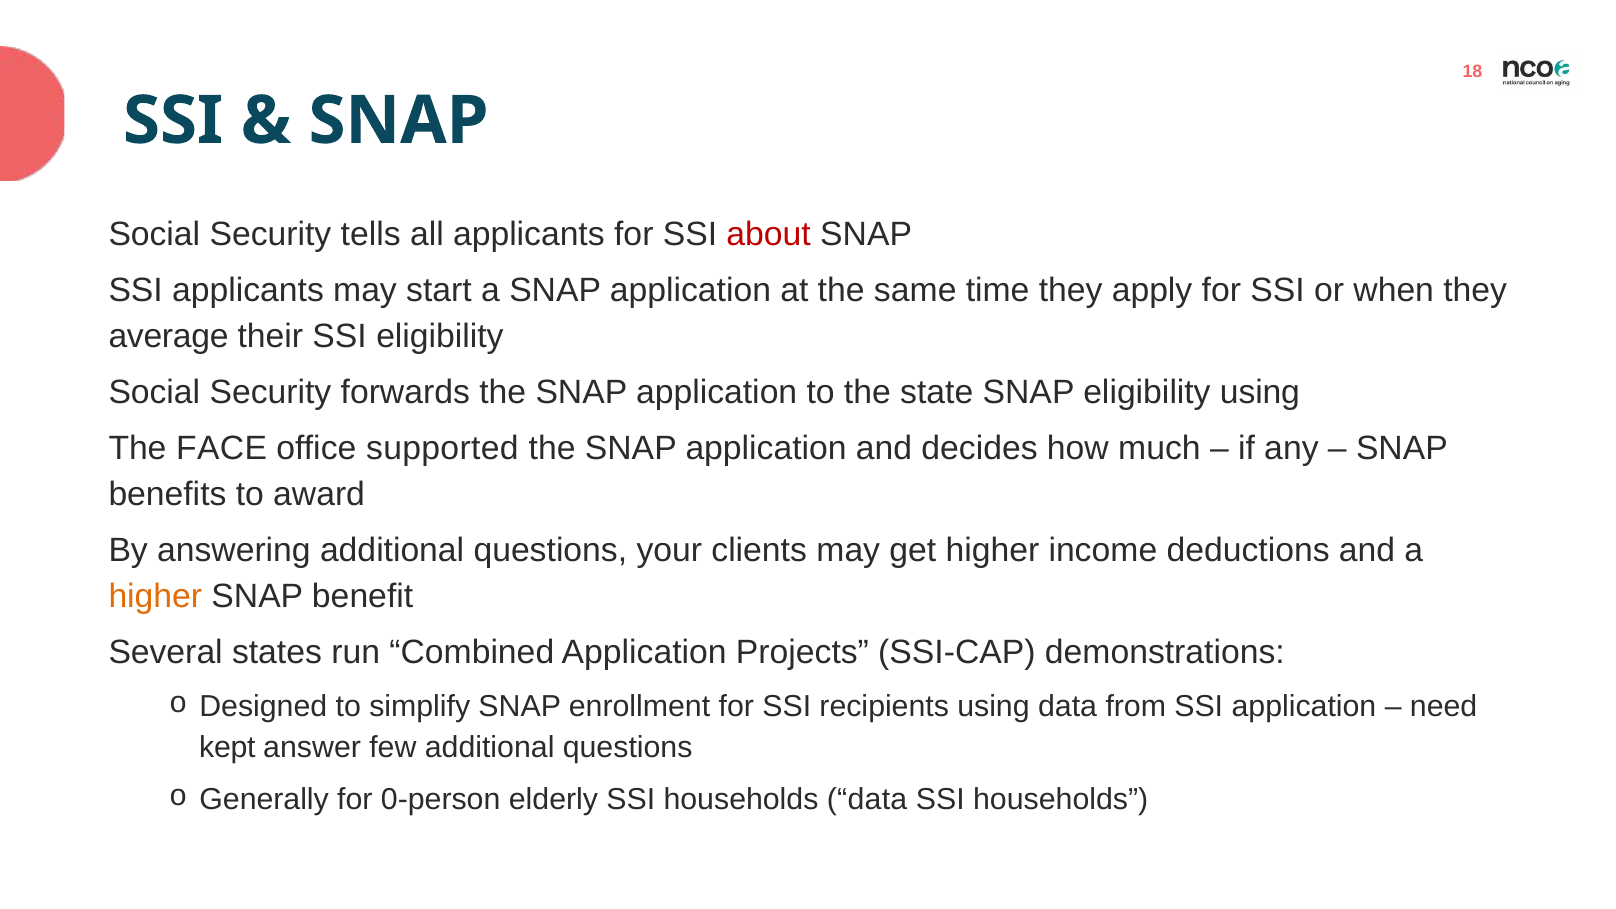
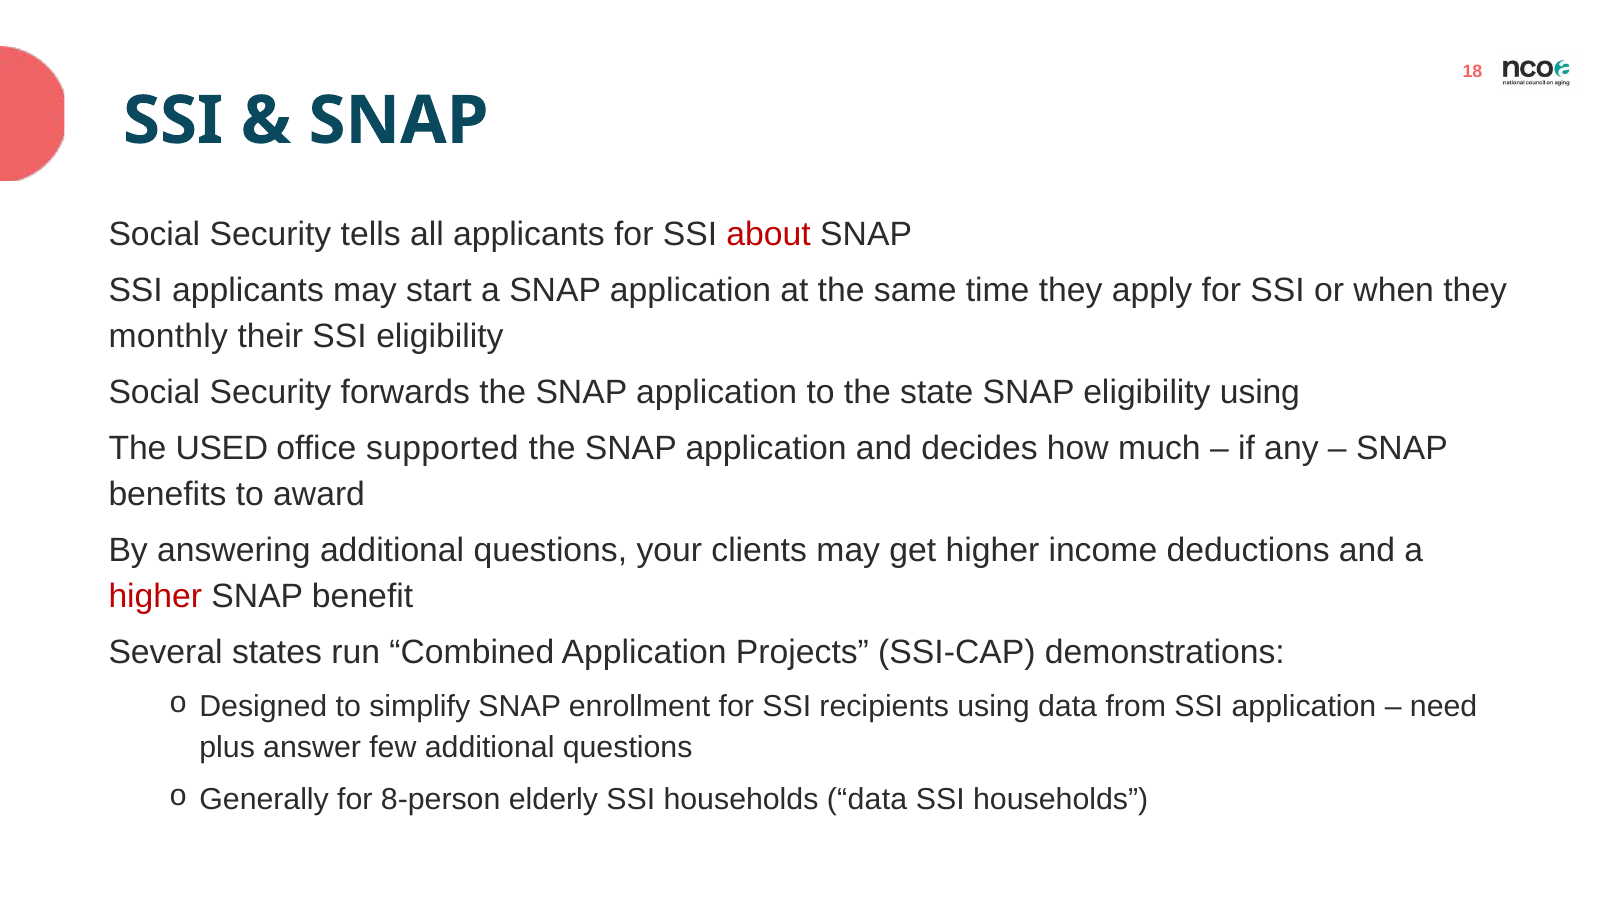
average: average -> monthly (168, 336)
FACE: FACE -> USED (222, 448)
higher colour: orange -> red (155, 597)
kept: kept -> plus (227, 748)
0-person: 0-person -> 8-person (441, 799)
